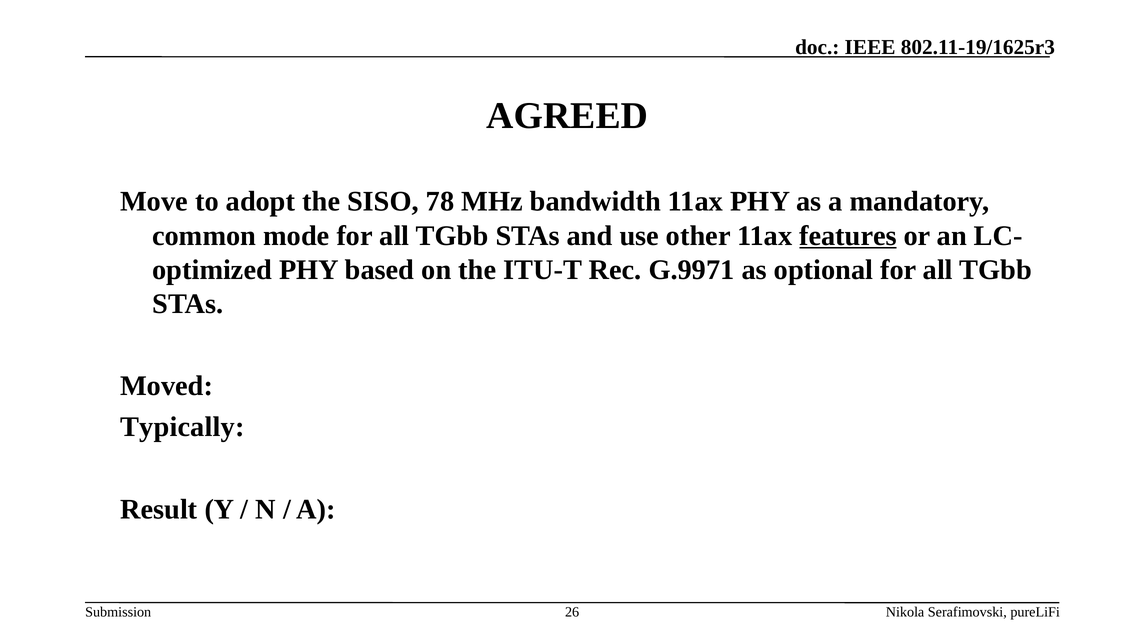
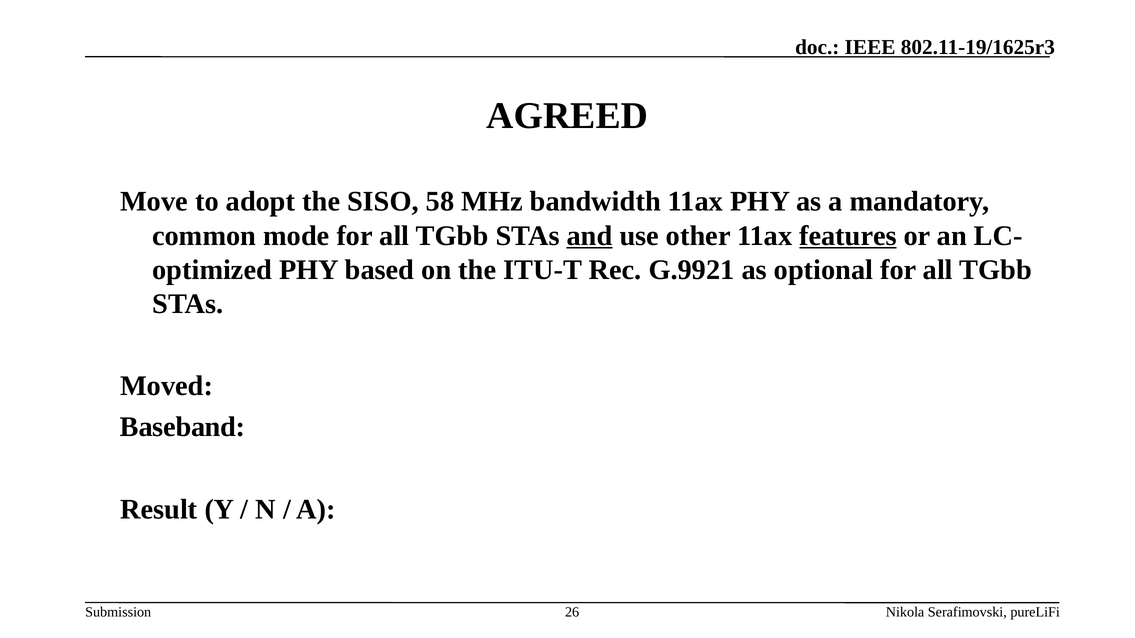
78: 78 -> 58 (440, 202)
and underline: none -> present (590, 236)
G.9971: G.9971 -> G.9921 (692, 270)
Typically: Typically -> Baseband (183, 427)
